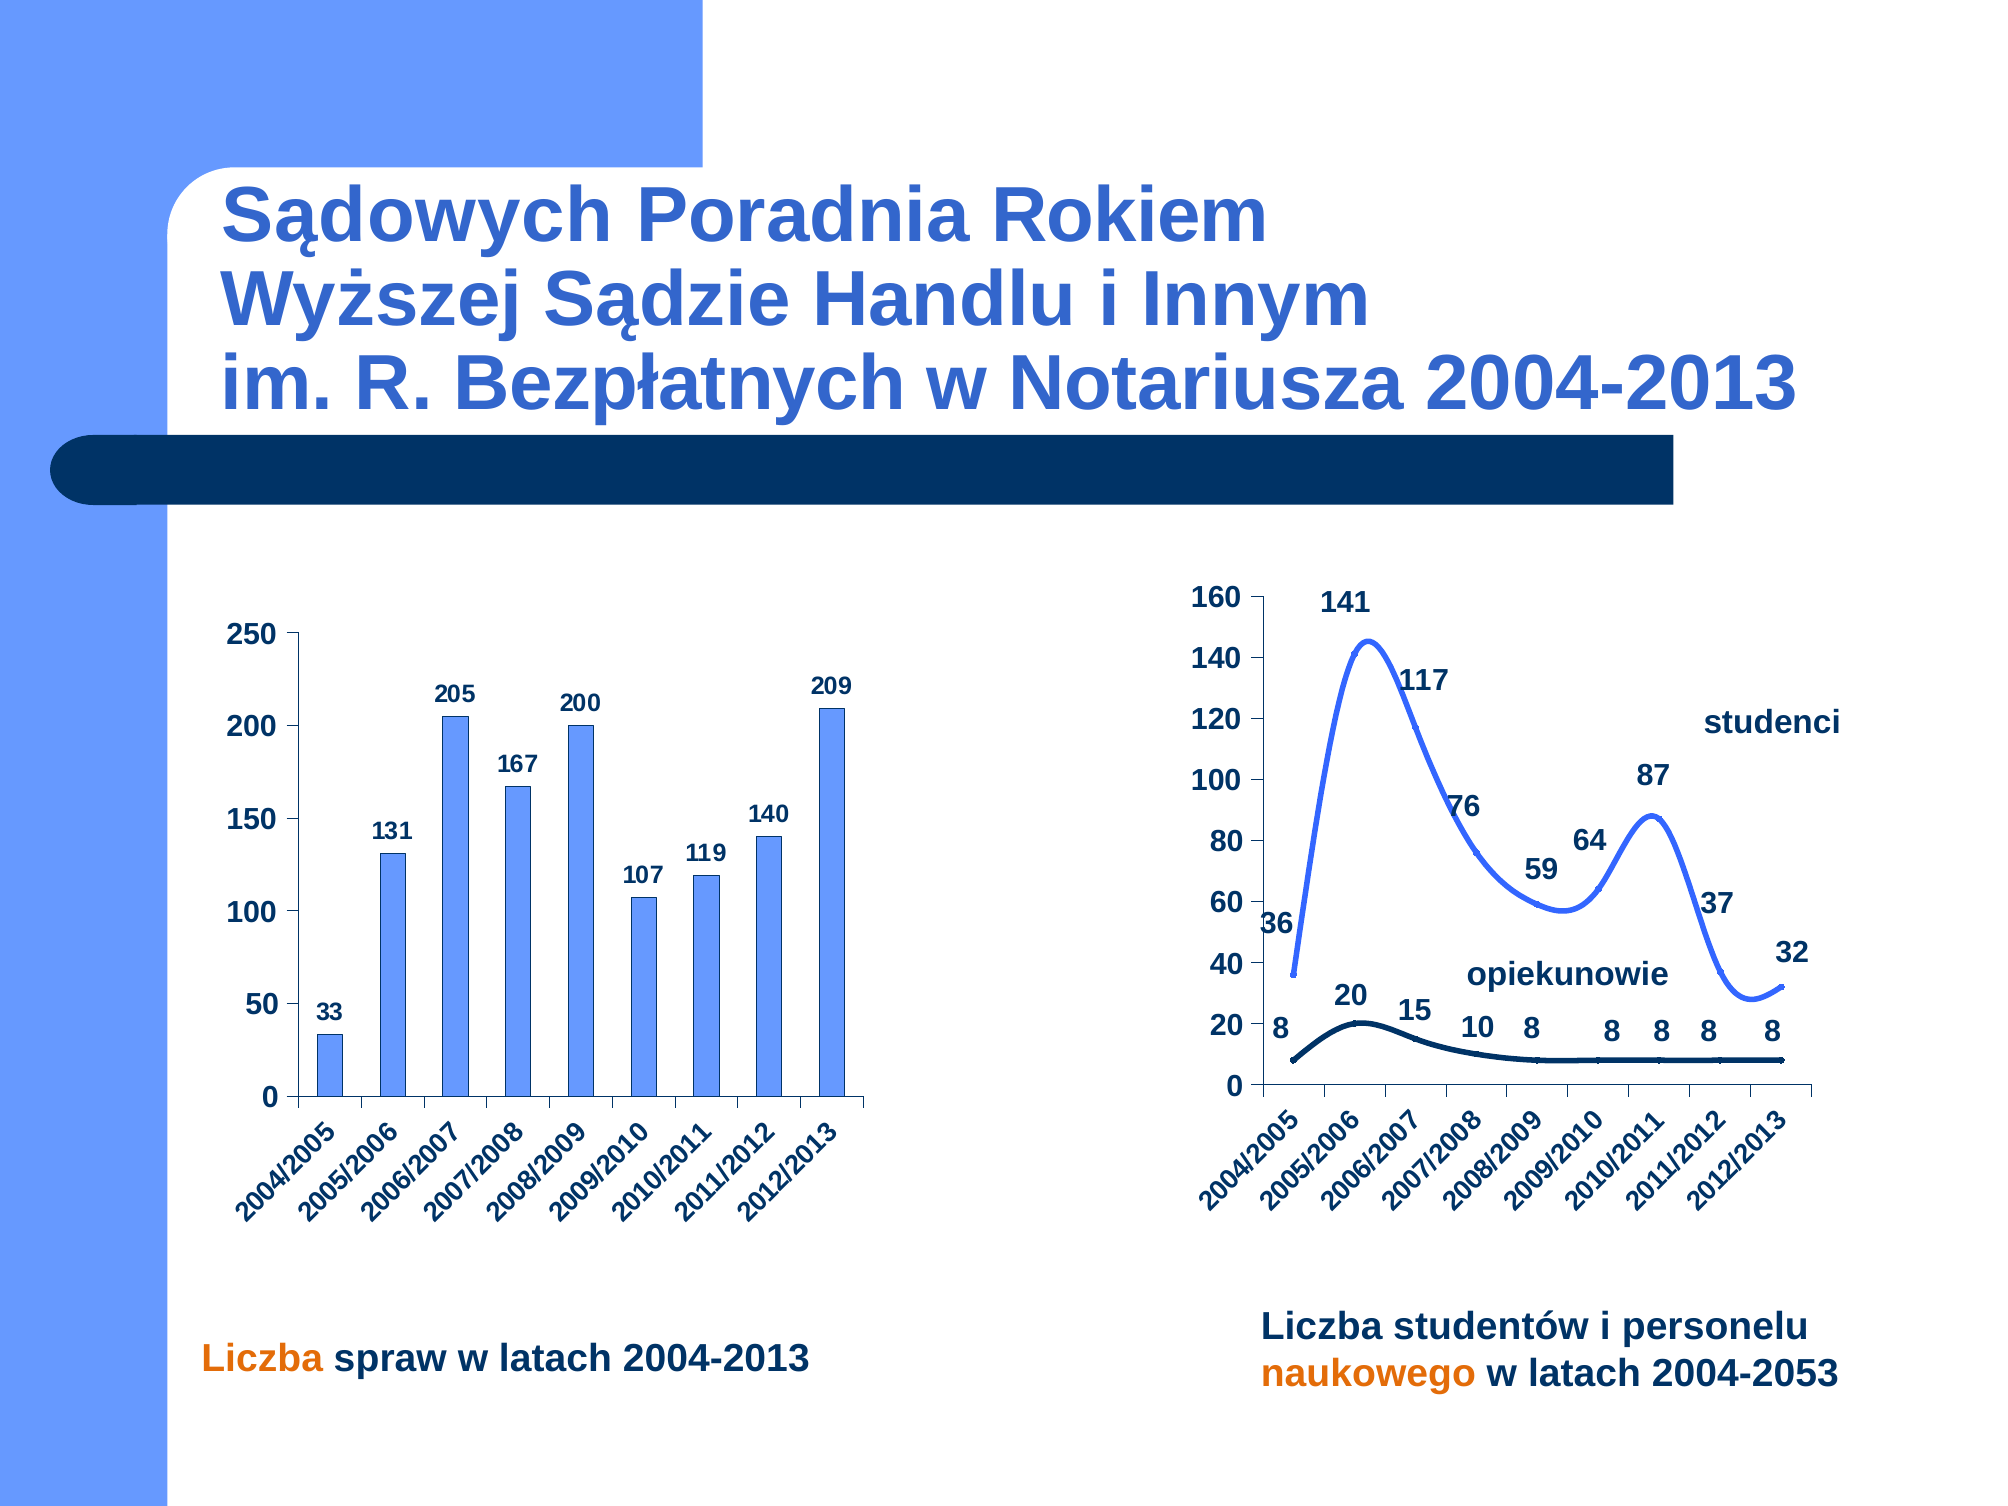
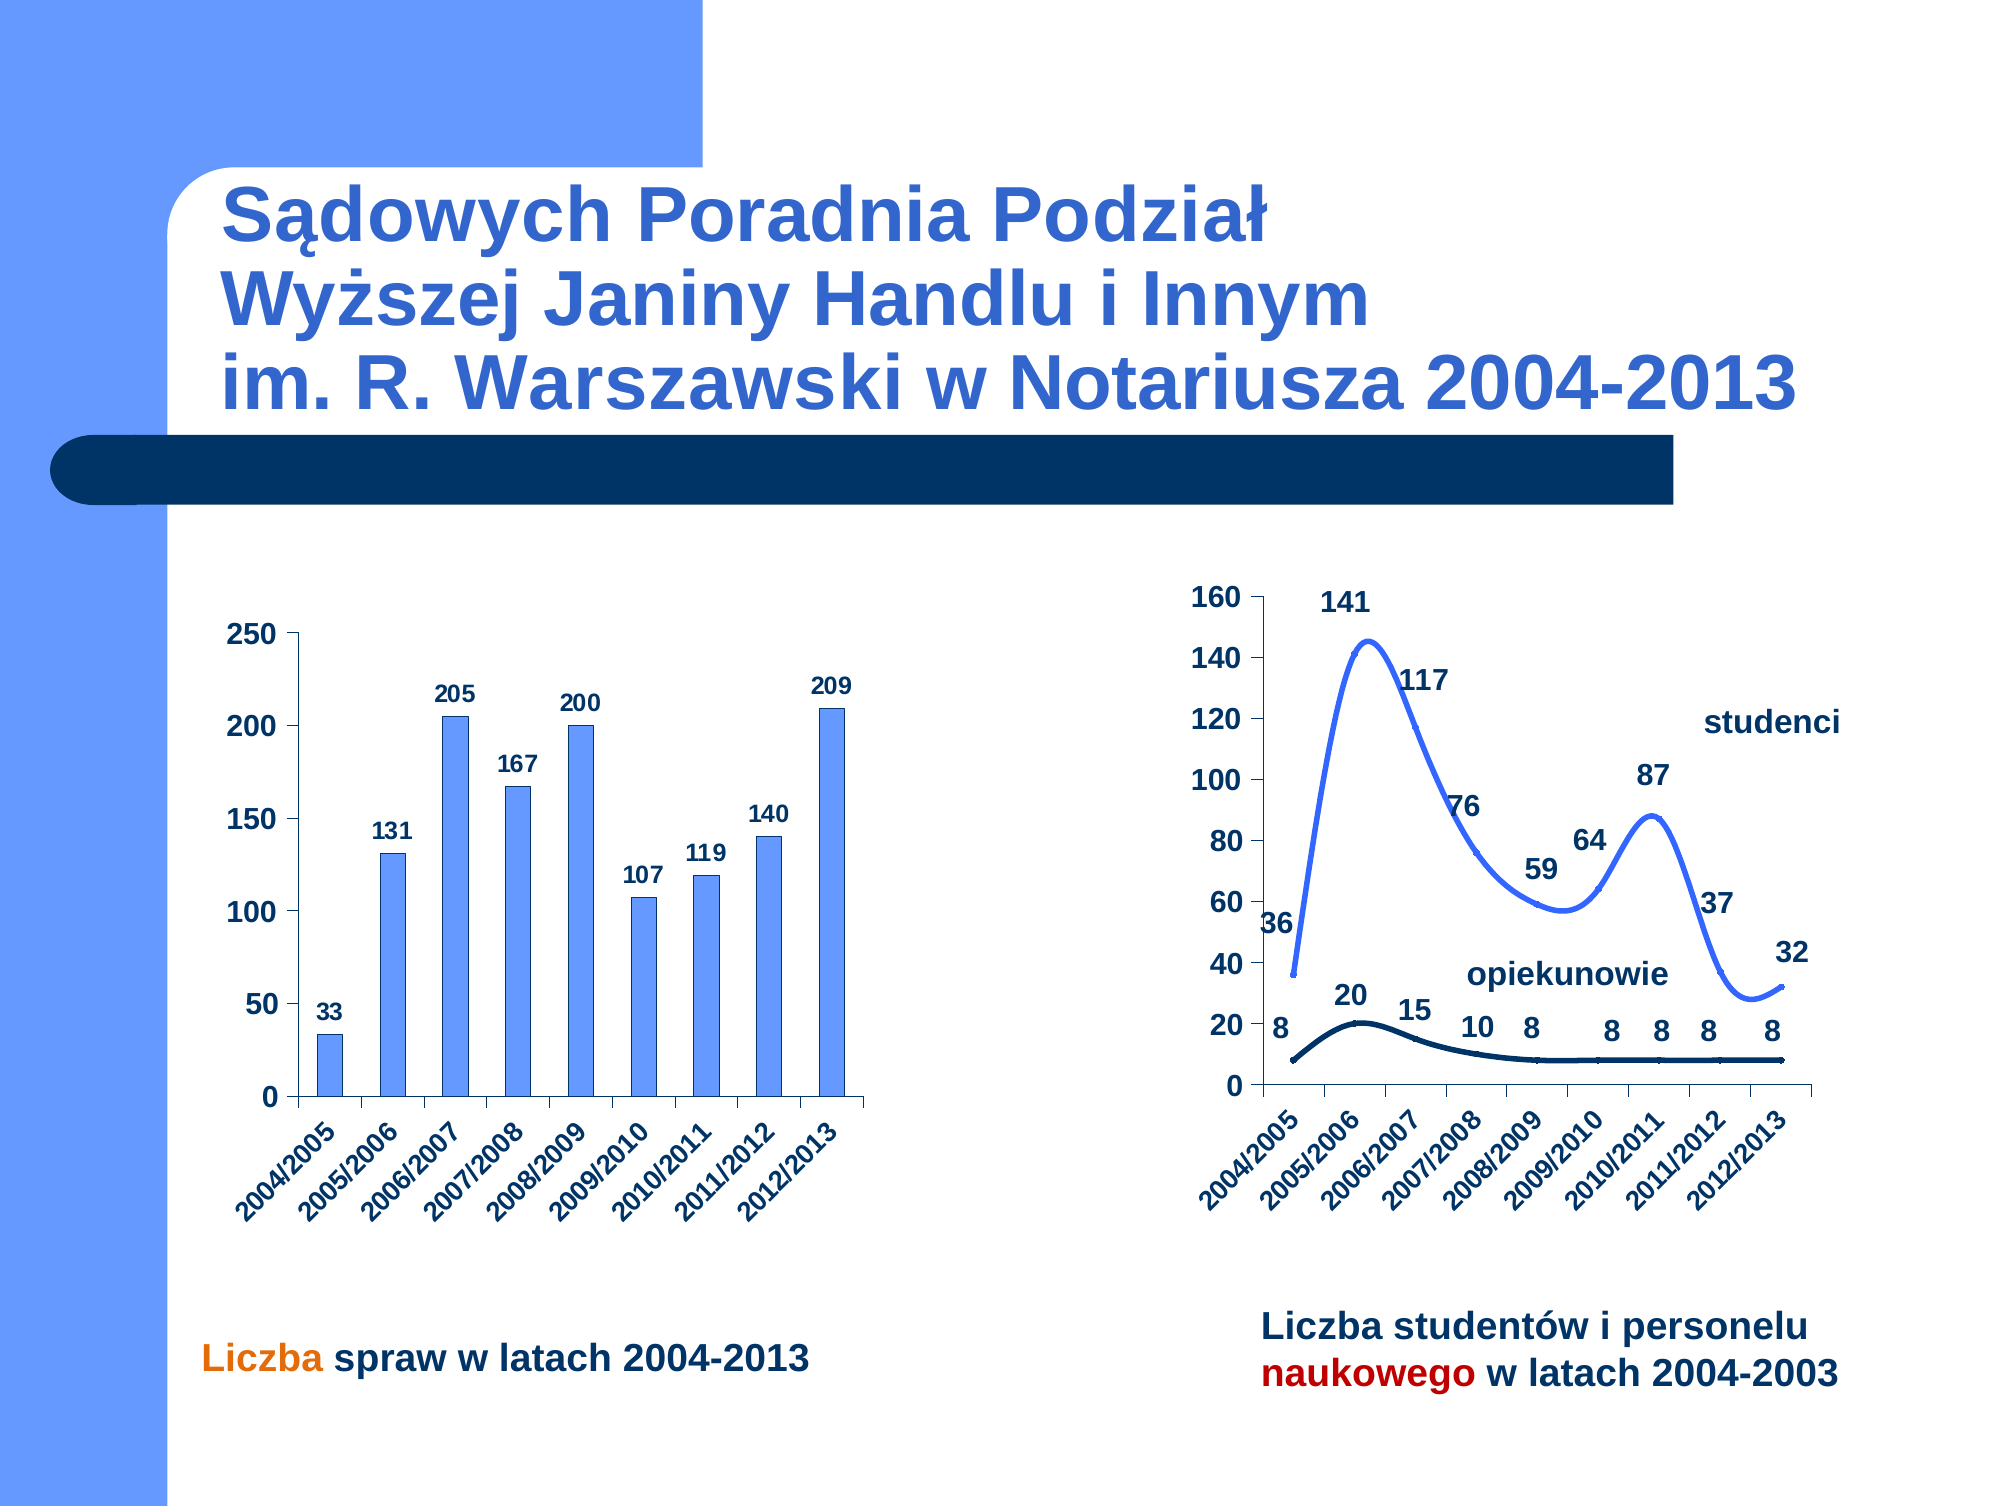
Rokiem: Rokiem -> Podział (1130, 215)
Sądzie: Sądzie -> Janiny (667, 300)
Bezpłatnych: Bezpłatnych -> Warszawski (679, 384)
naukowego colour: orange -> red (1368, 1373)
2004-2053: 2004-2053 -> 2004-2003 (1745, 1373)
